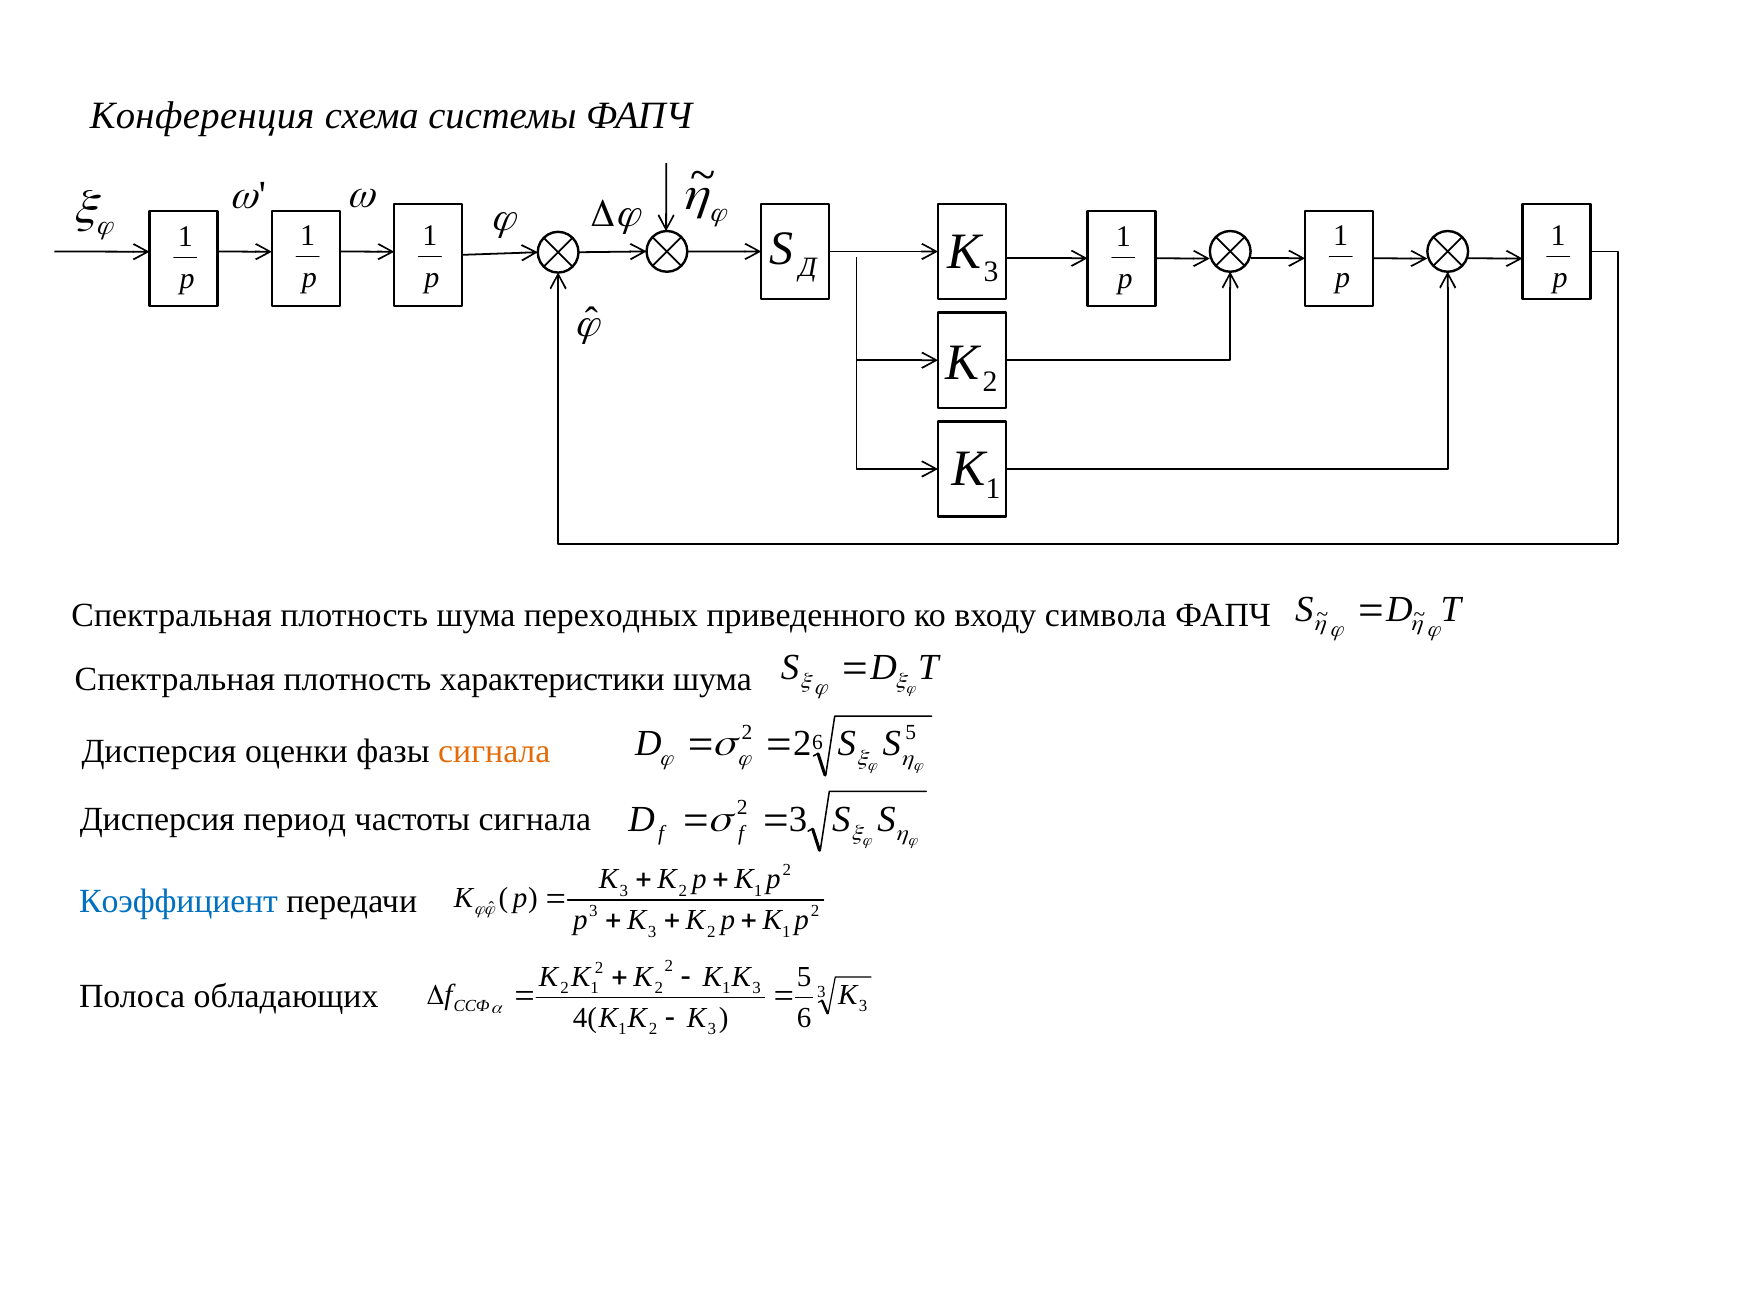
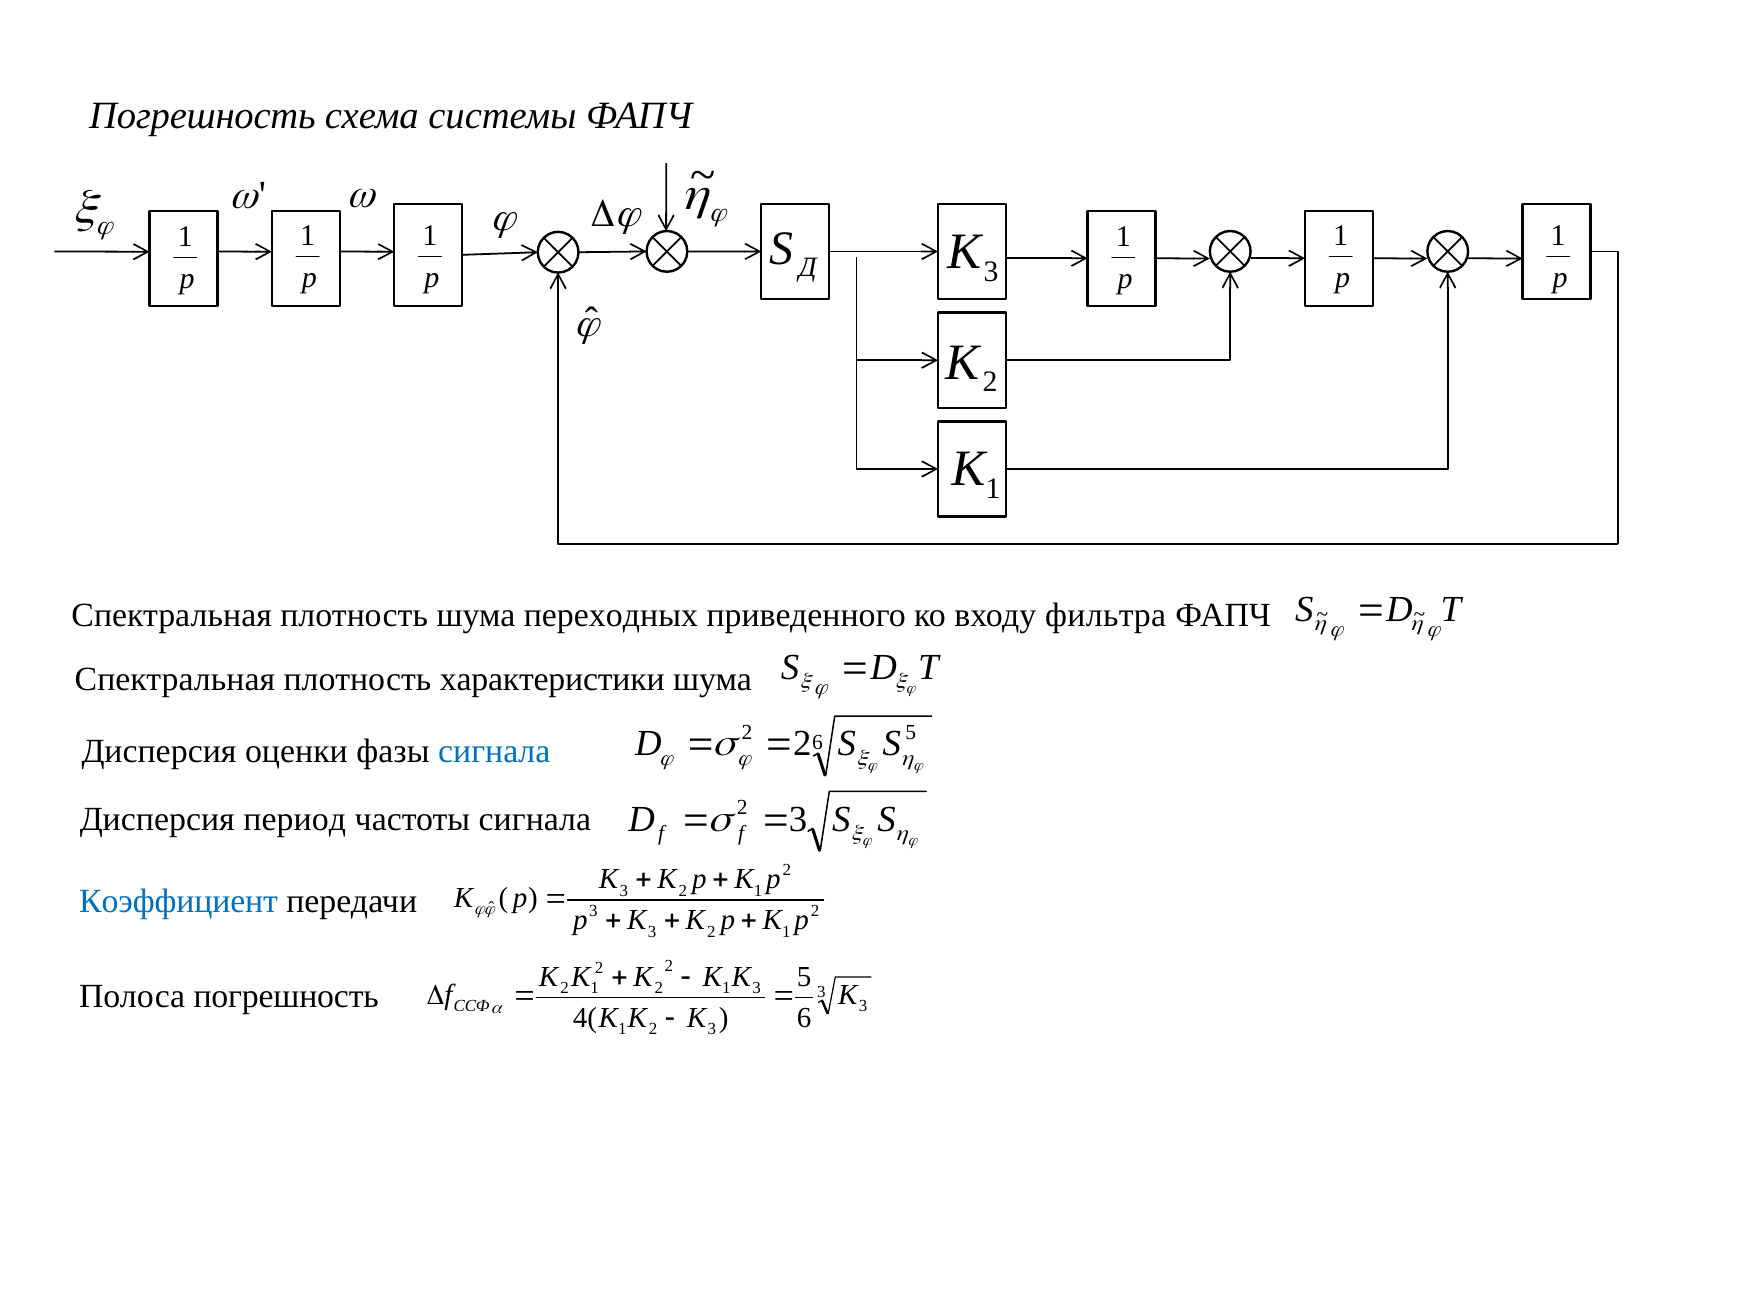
Конференция: Конференция -> Погрешность (202, 116)
символа: символа -> фильтра (1106, 616)
сигнала colour: orange -> blue (494, 752)
Полоса обладающих: обладающих -> погрешность (286, 996)
